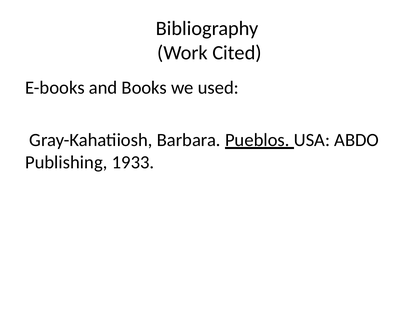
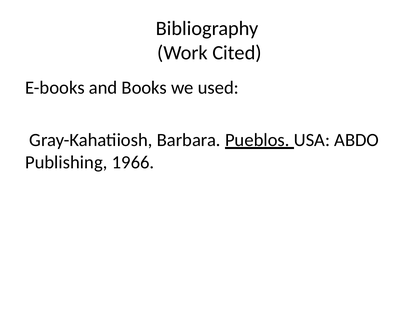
1933: 1933 -> 1966 (133, 162)
